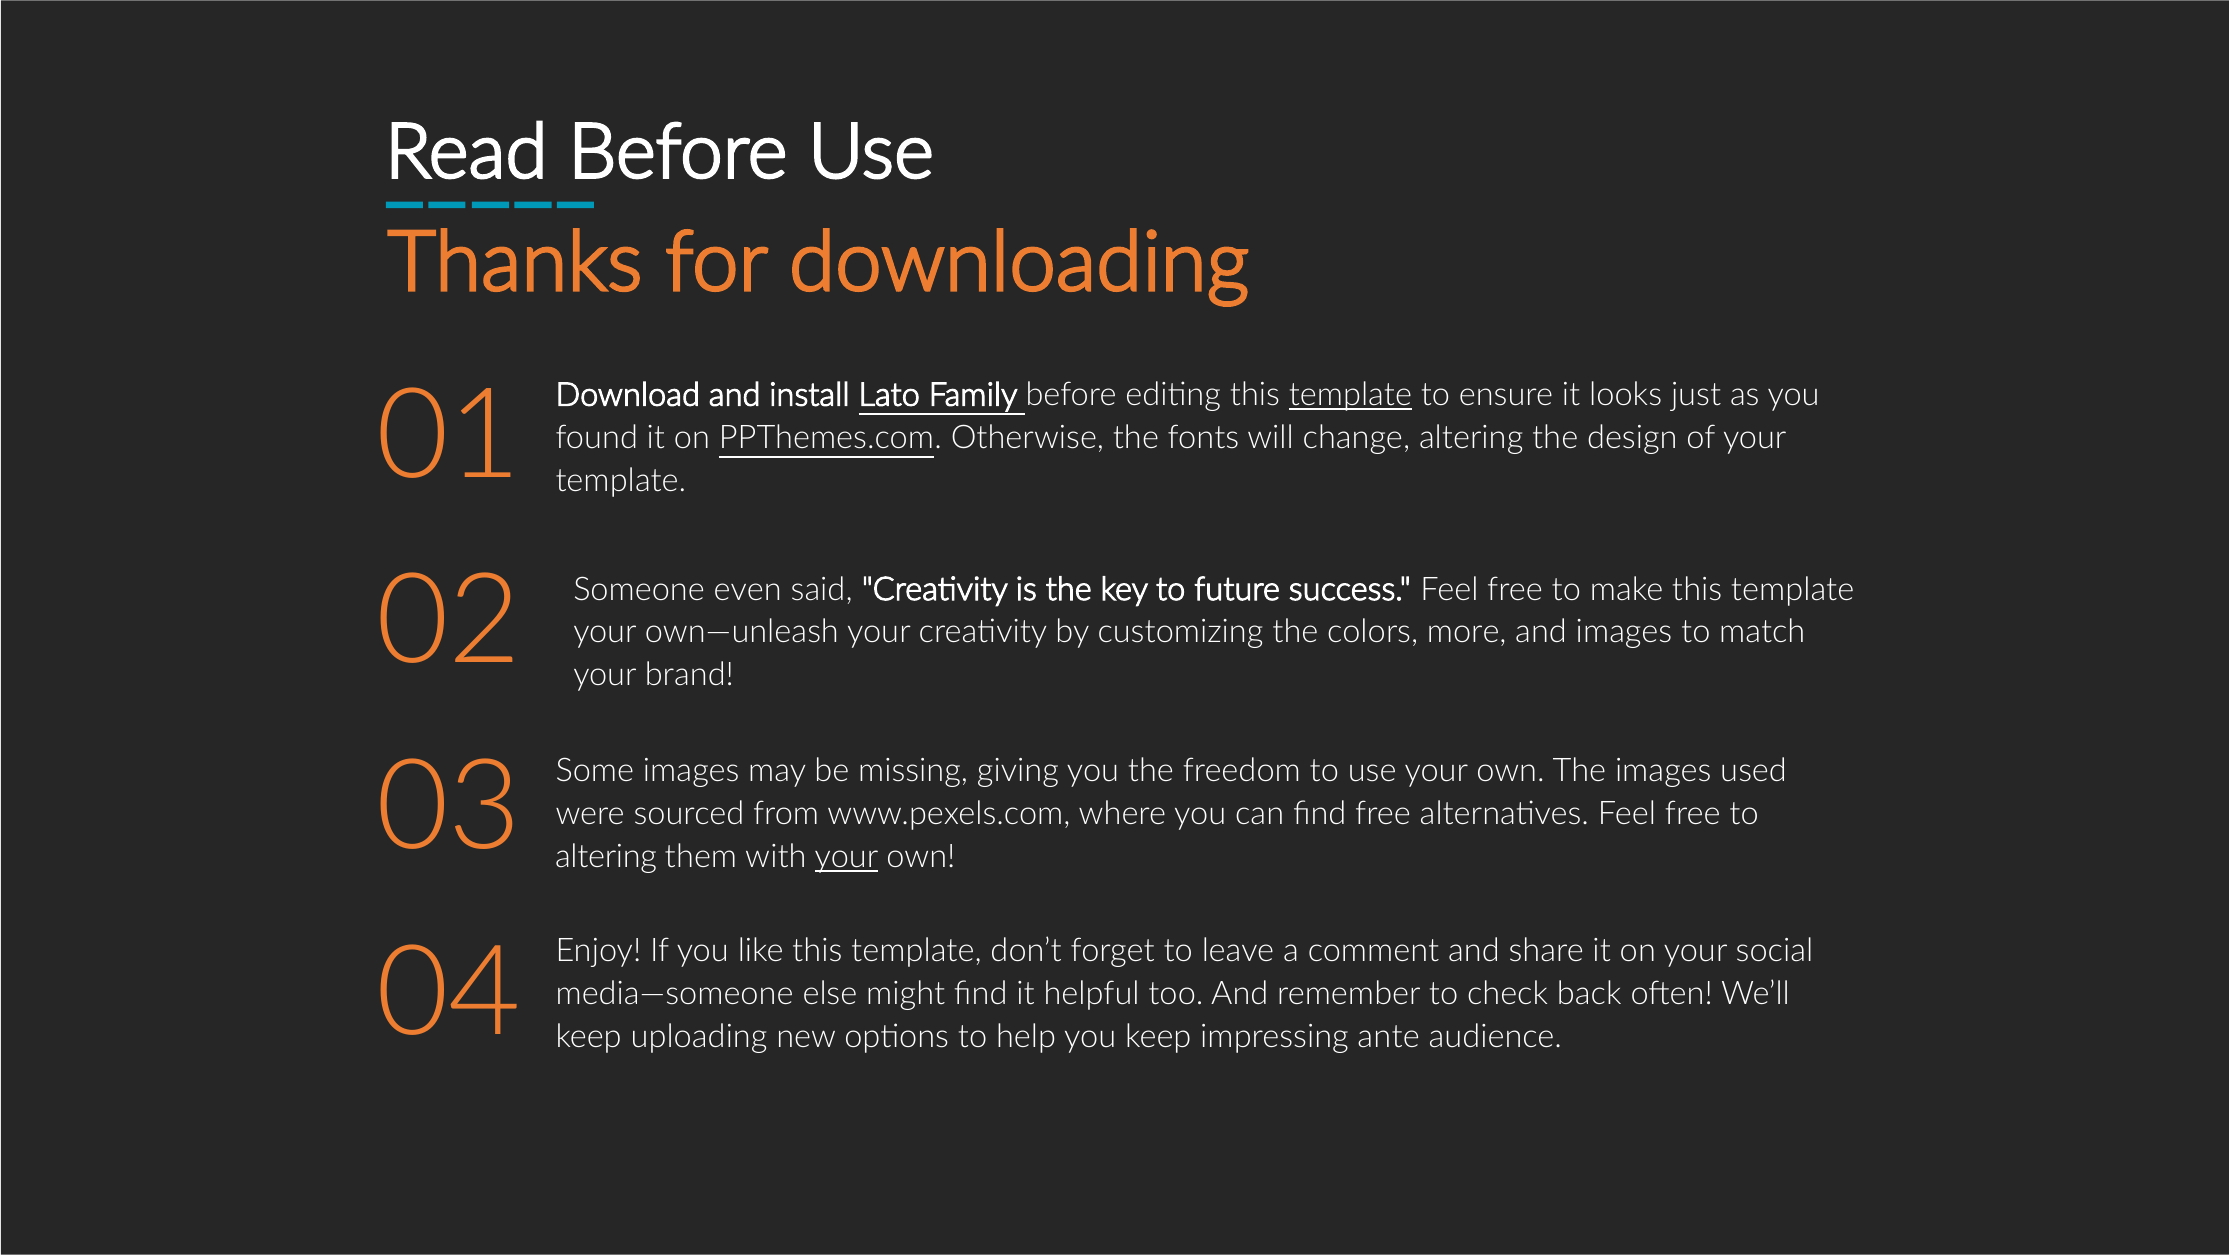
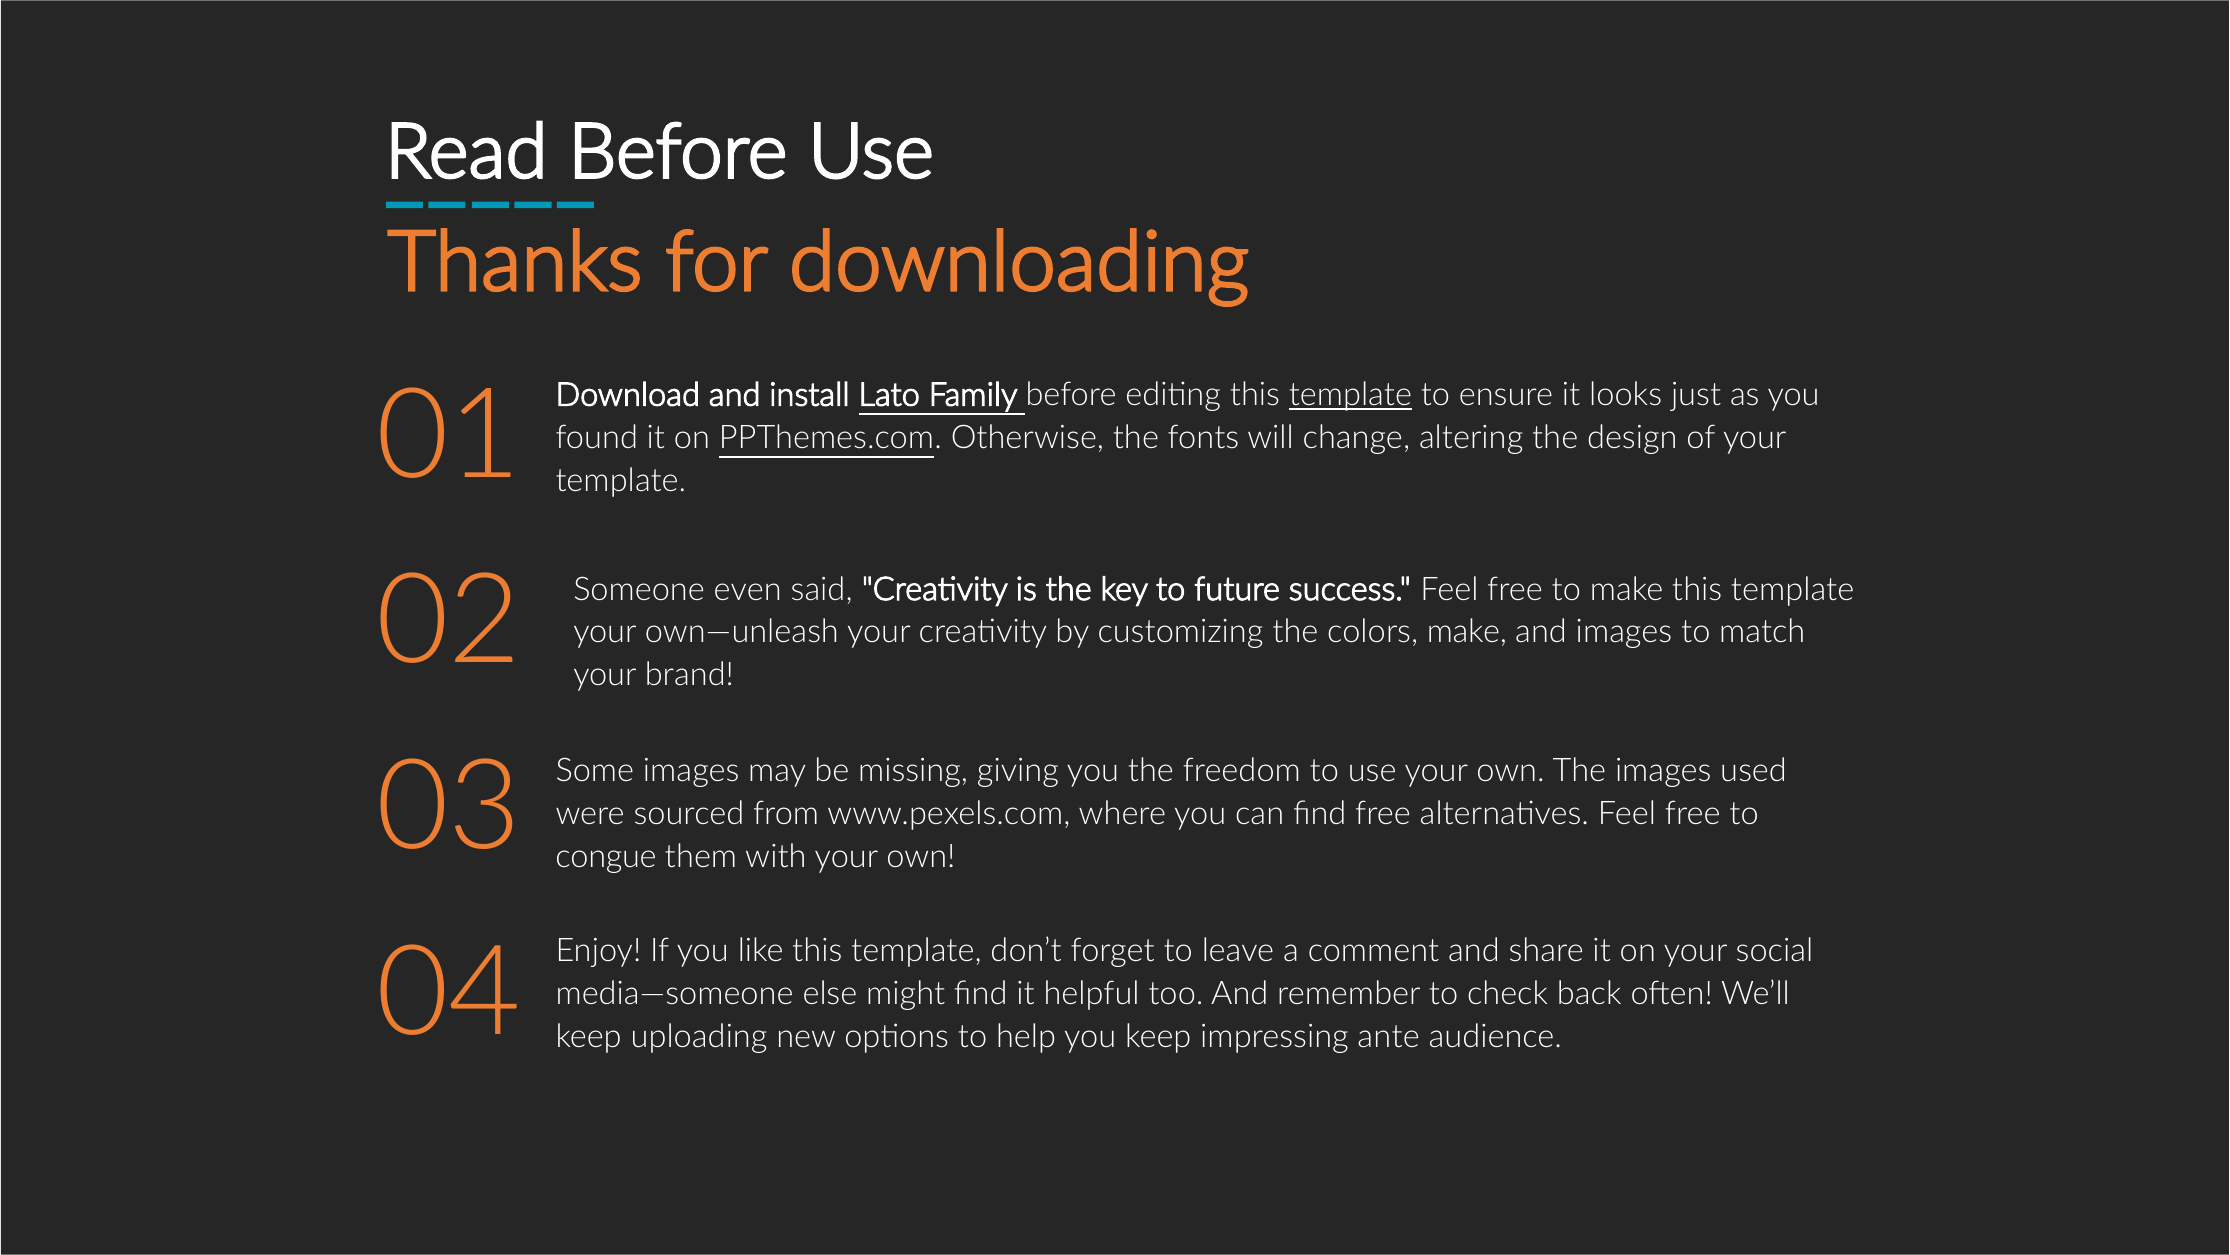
colors more: more -> make (1467, 632)
altering: altering -> congue (606, 856)
your underline: present -> none (846, 856)
